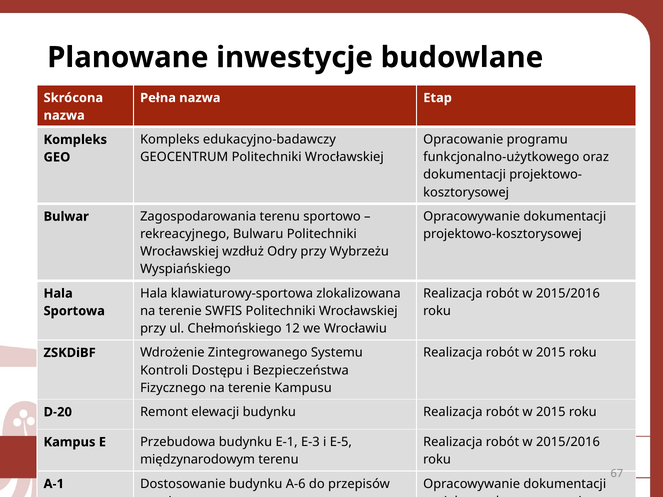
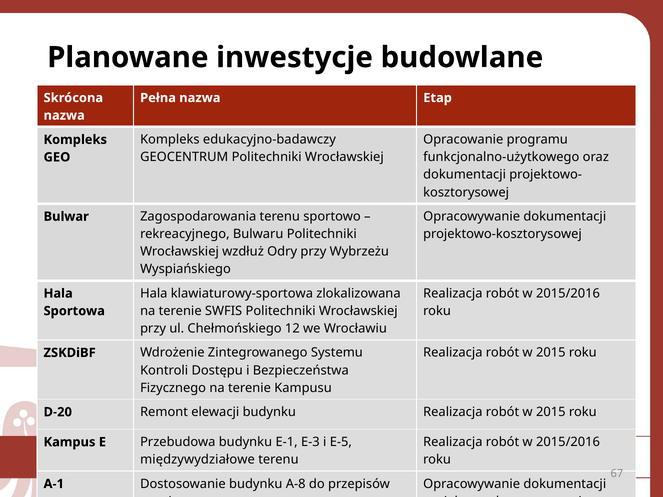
międzynarodowym: międzynarodowym -> międzywydziałowe (197, 460)
A-6: A-6 -> A-8 (296, 484)
